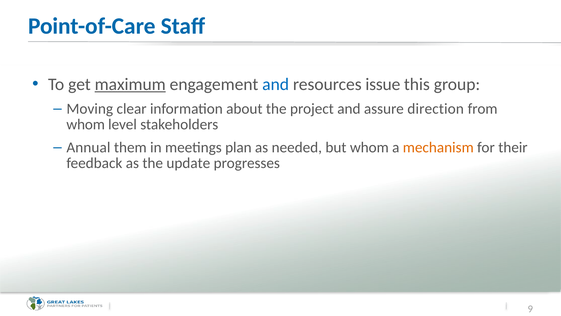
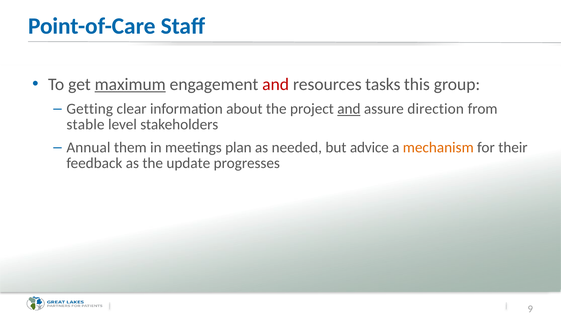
and colour: blue -> red (276, 84)
issue: issue -> tasks (383, 84)
Moving: Moving -> Getting (90, 109)
and underline: none -> present (349, 109)
whom: whom -> stable (85, 124)
but whom: whom -> advice (369, 147)
